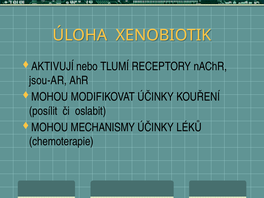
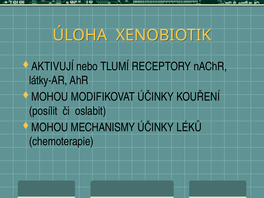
jsou-AR: jsou-AR -> látky-AR (48, 80)
